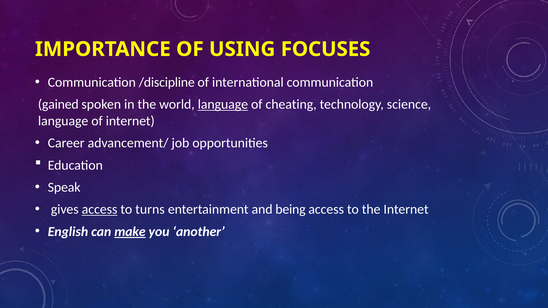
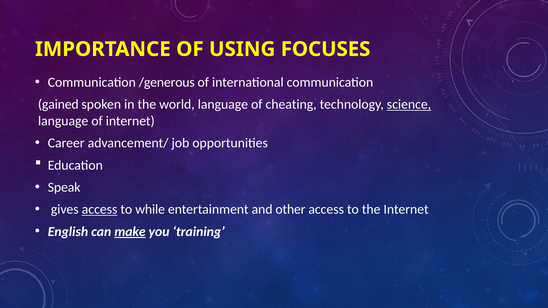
/discipline: /discipline -> /generous (167, 82)
language underline: present -> none (223, 105)
science underline: none -> present (409, 105)
turns: turns -> while (150, 210)
being: being -> other (291, 210)
another: another -> training (199, 232)
